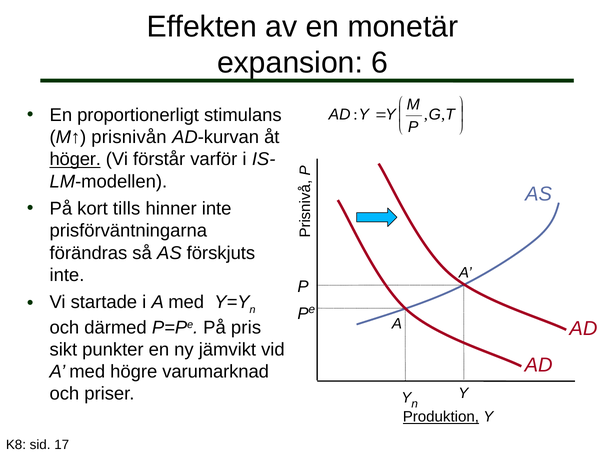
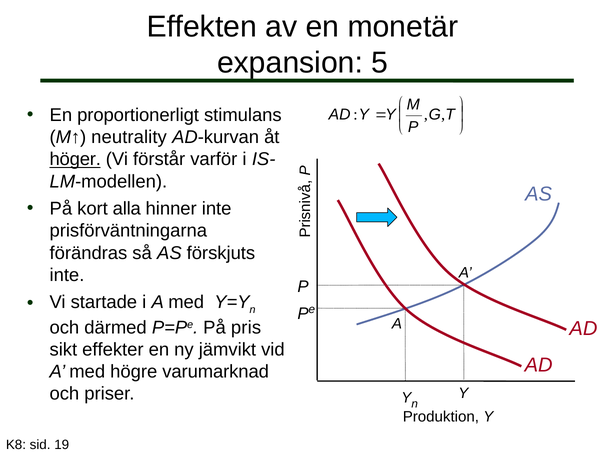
6: 6 -> 5 (380, 63)
prisnivån: prisnivån -> neutrality (129, 137)
tills: tills -> alla (127, 209)
punkter: punkter -> effekter (113, 350)
Produktion underline: present -> none (441, 417)
17: 17 -> 19 (62, 445)
